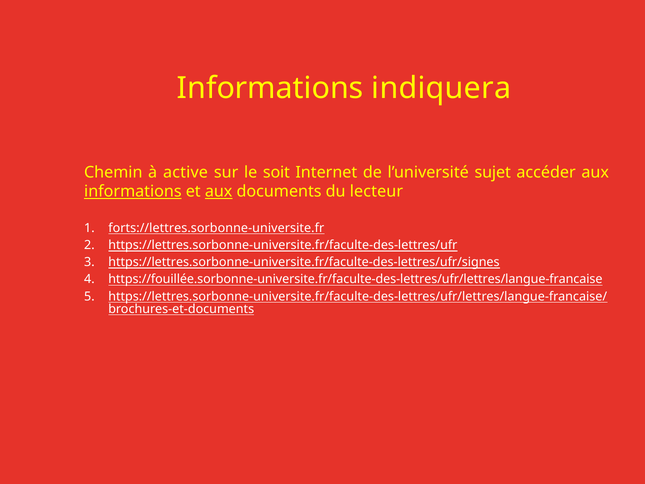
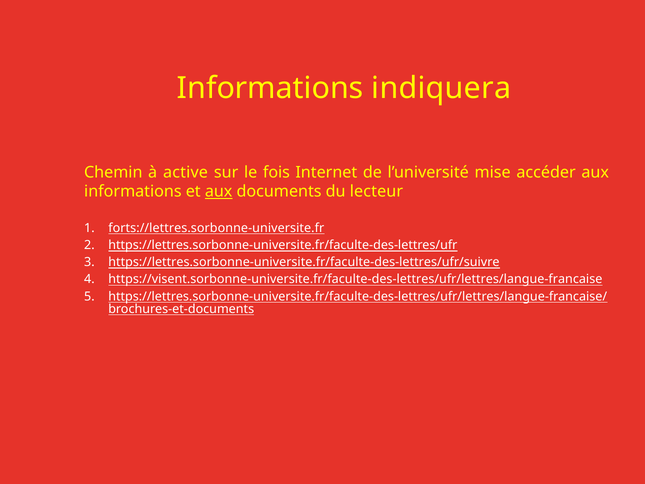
soit: soit -> fois (276, 172)
sujet: sujet -> mise (493, 172)
informations underline: present -> none (133, 192)
https://lettres.sorbonne-universite.fr/faculte-des-lettres/ufr/signes: https://lettres.sorbonne-universite.fr/faculte-des-lettres/ufr/signes -> https://lettres.sorbonne-universite.fr/faculte-des-lettres/ufr/suivre (304, 262)
https://fouillée.sorbonne-universite.fr/faculte-des-lettres/ufr/lettres/langue-francaise: https://fouillée.sorbonne-universite.fr/faculte-des-lettres/ufr/lettres/langue-francaise -> https://visent.sorbonne-universite.fr/faculte-des-lettres/ufr/lettres/langue-francaise (355, 279)
